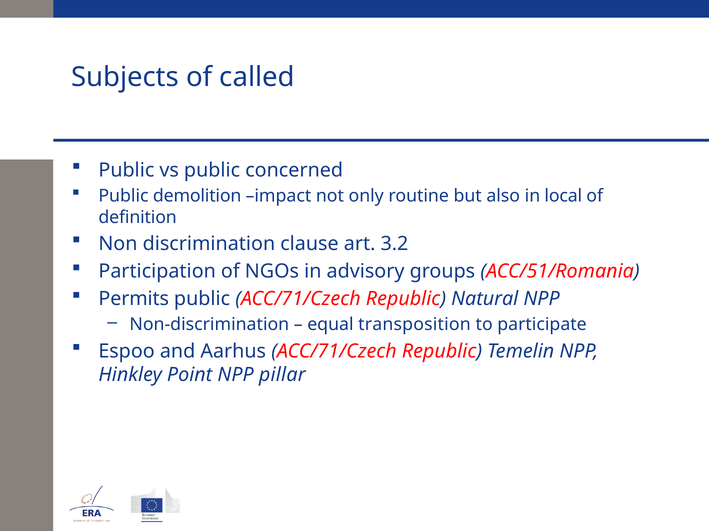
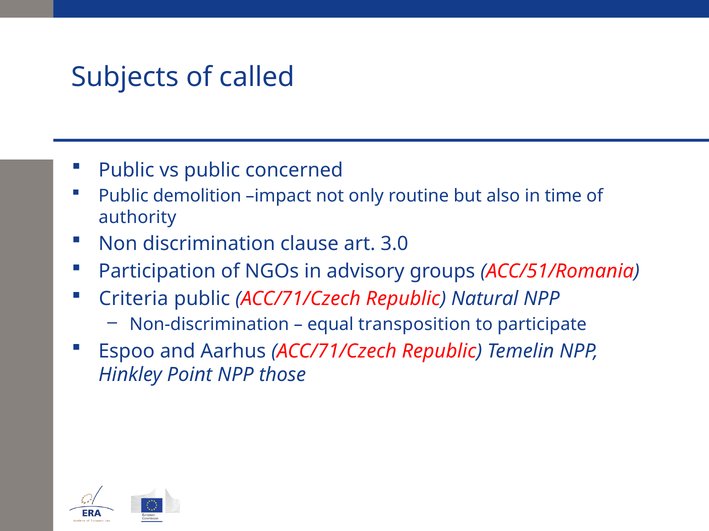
local: local -> time (563, 196)
definition: definition -> authority (137, 217)
3.2: 3.2 -> 3.0 (394, 244)
Permits: Permits -> Criteria (134, 299)
pillar: pillar -> those (282, 375)
